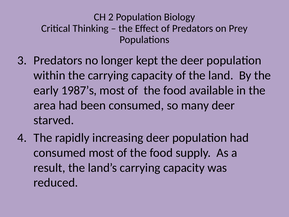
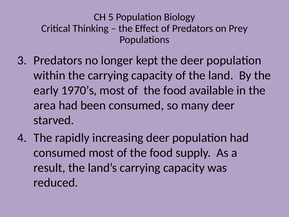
2: 2 -> 5 (111, 17)
1987’s: 1987’s -> 1970’s (79, 90)
